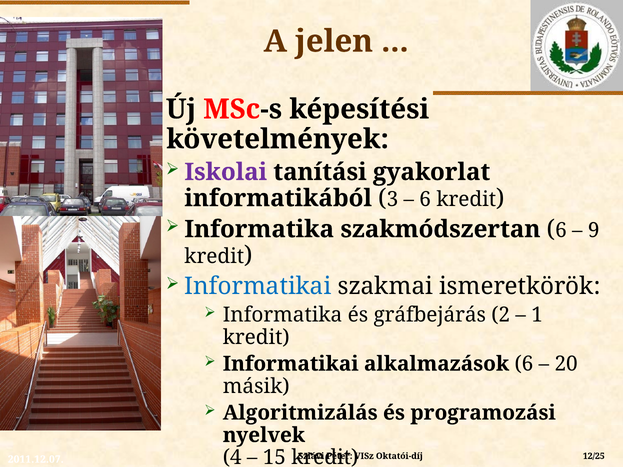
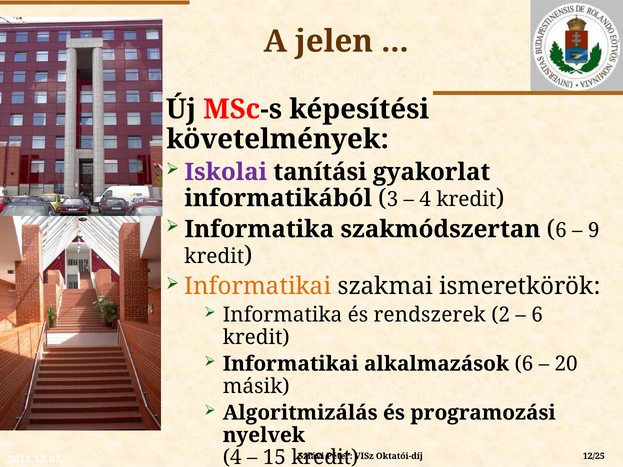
6: 6 -> 4 (425, 199)
Informatikai colour: blue -> orange (258, 287)
gráfbejárás: gráfbejárás -> rendszerek (430, 315)
1: 1 -> 6 (537, 315)
